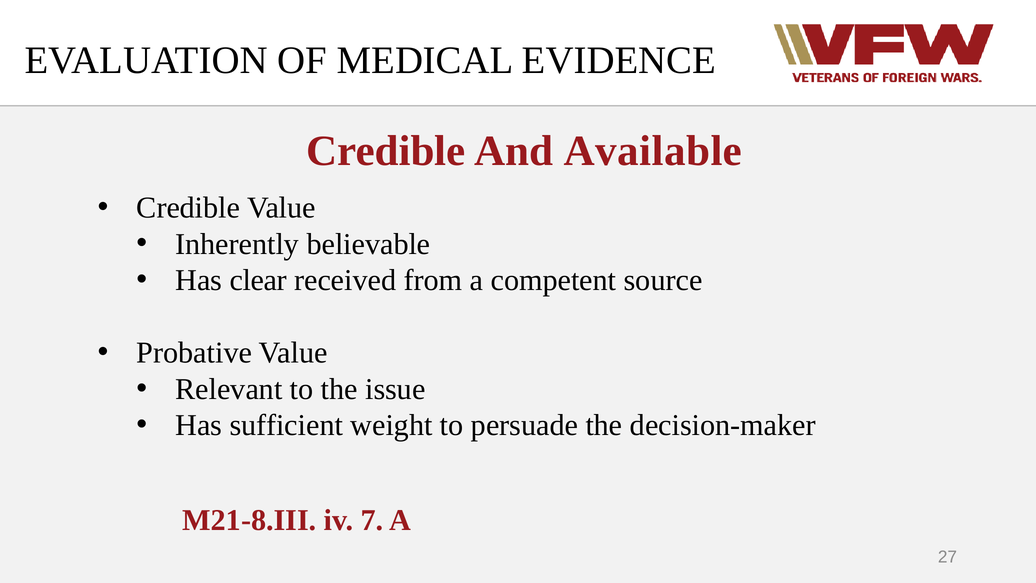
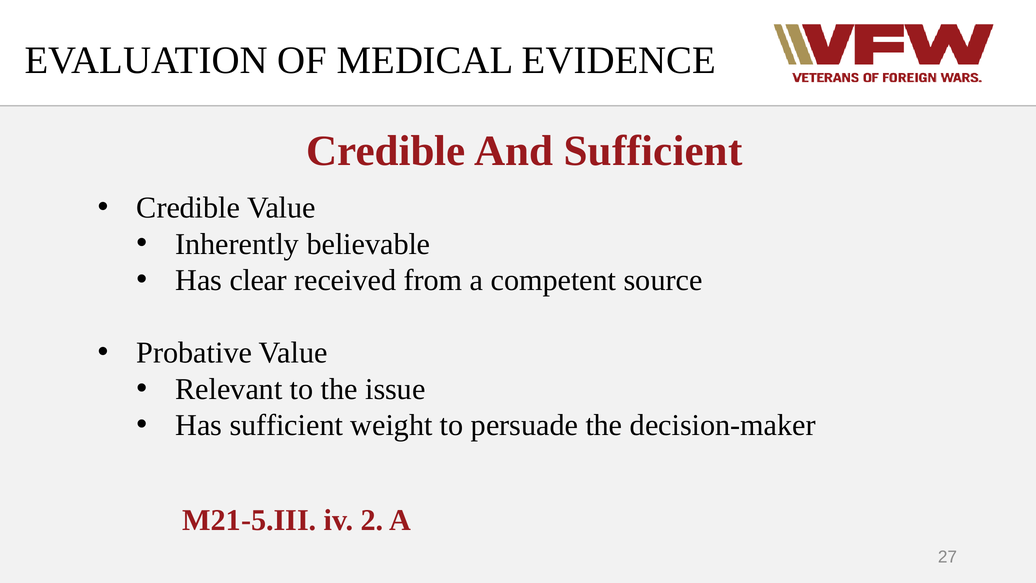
And Available: Available -> Sufficient (653, 151)
M21-8.III: M21-8.III -> M21-5.III (249, 520)
7: 7 -> 2 (372, 520)
